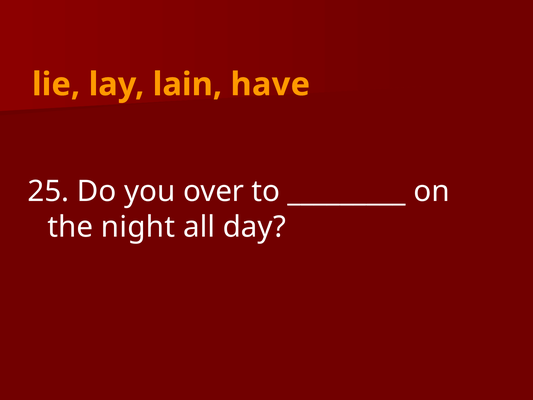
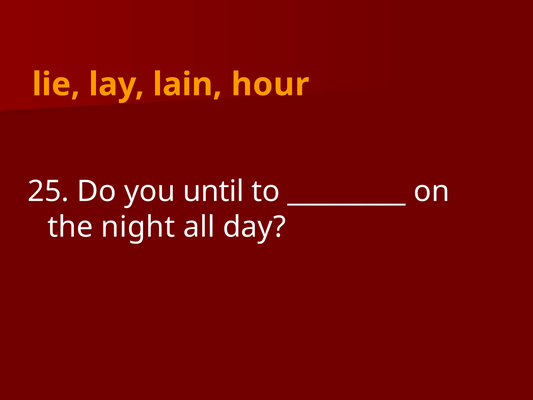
have: have -> hour (270, 84)
over: over -> until (214, 191)
